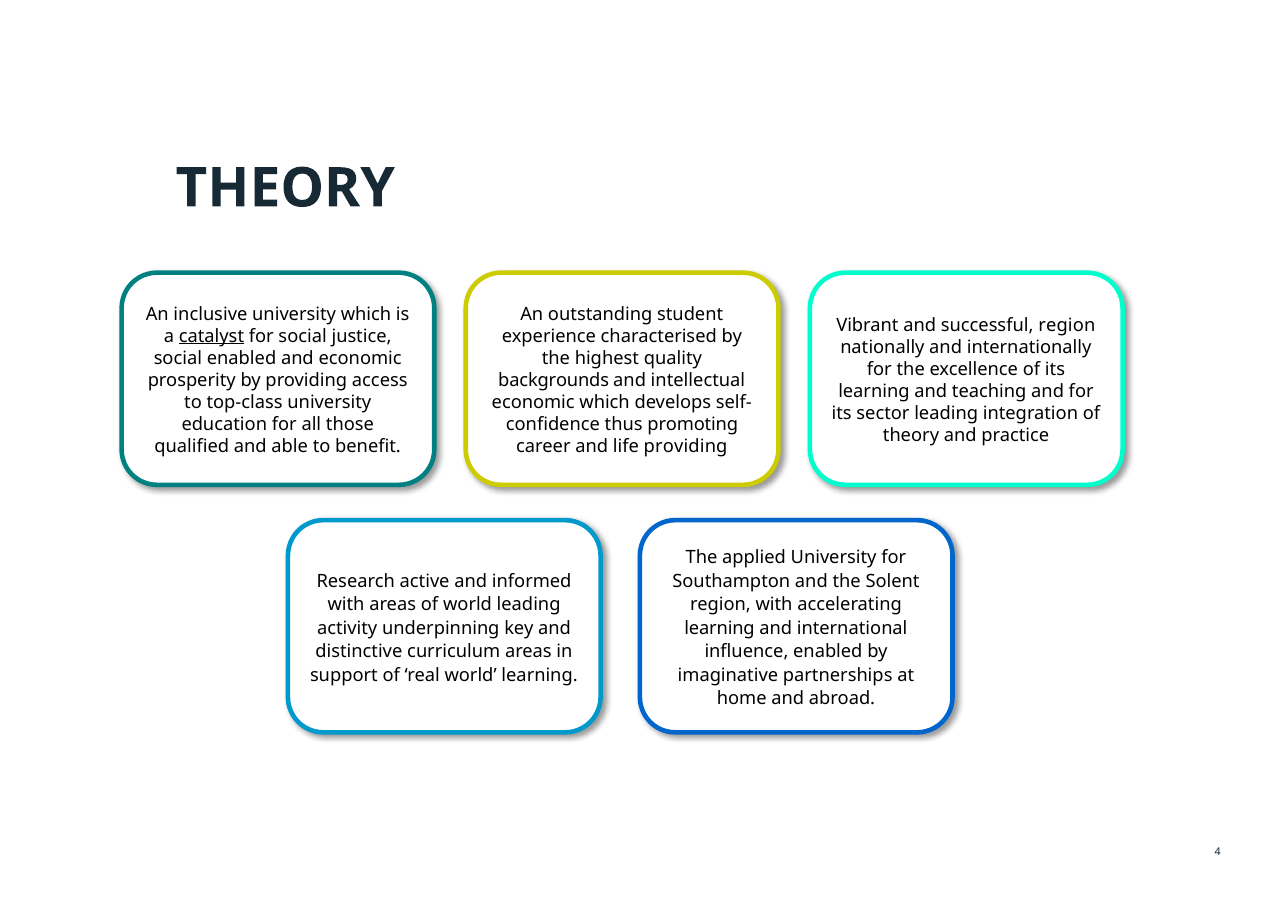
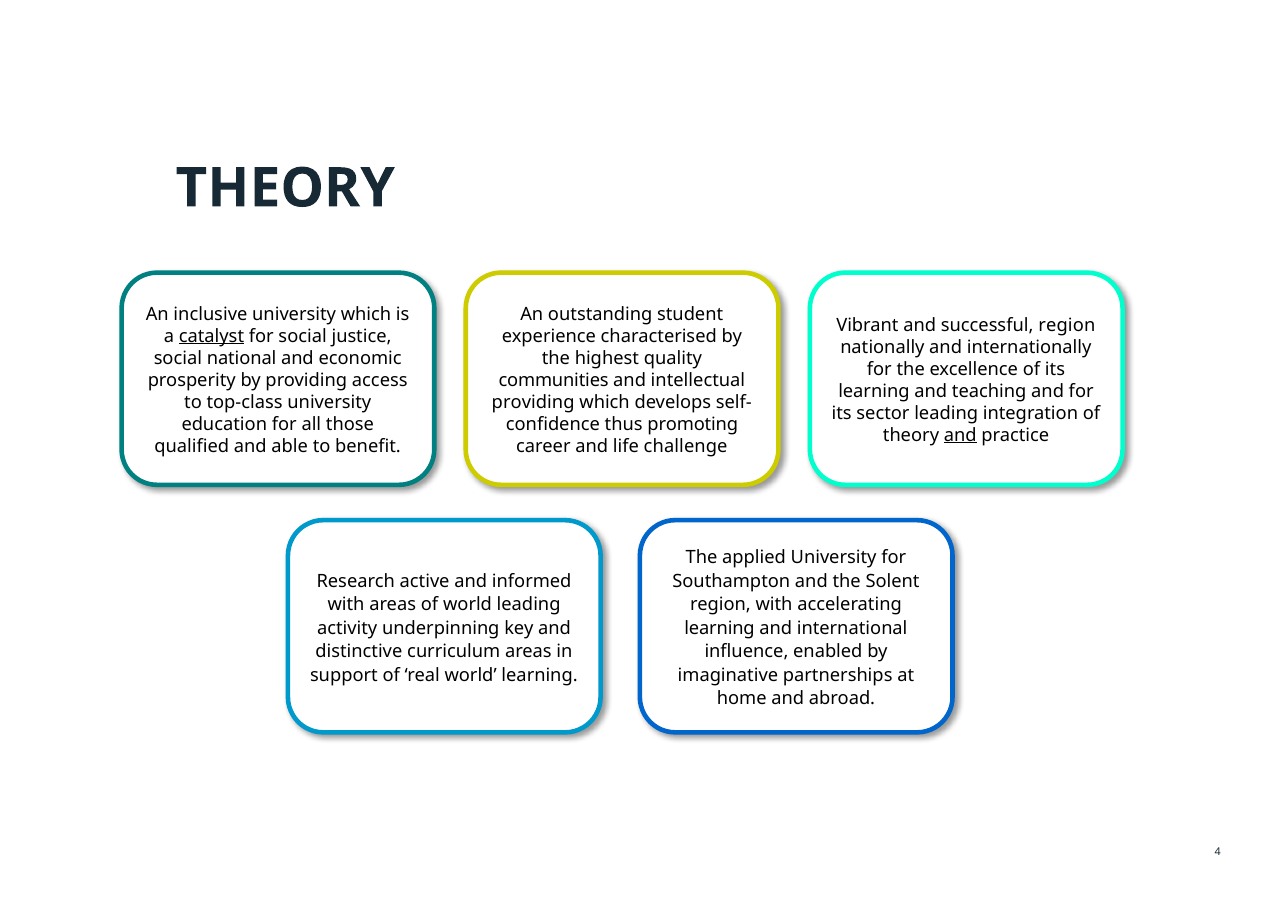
social enabled: enabled -> national (242, 358)
backgrounds: backgrounds -> communities (554, 380)
economic: economic -> providing (533, 402)
and underline: none -> present (960, 435)
life providing: providing -> challenge (686, 446)
